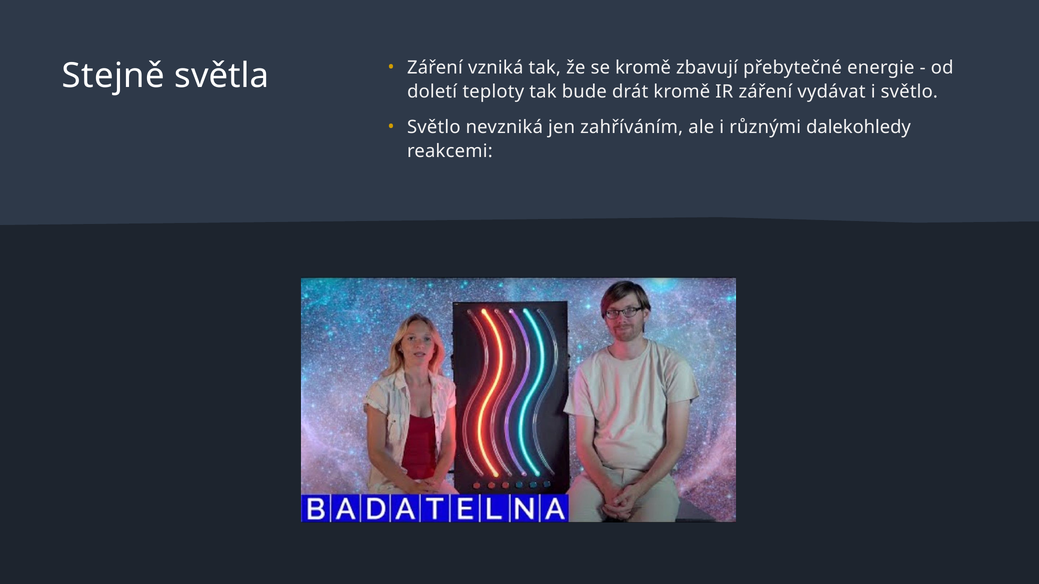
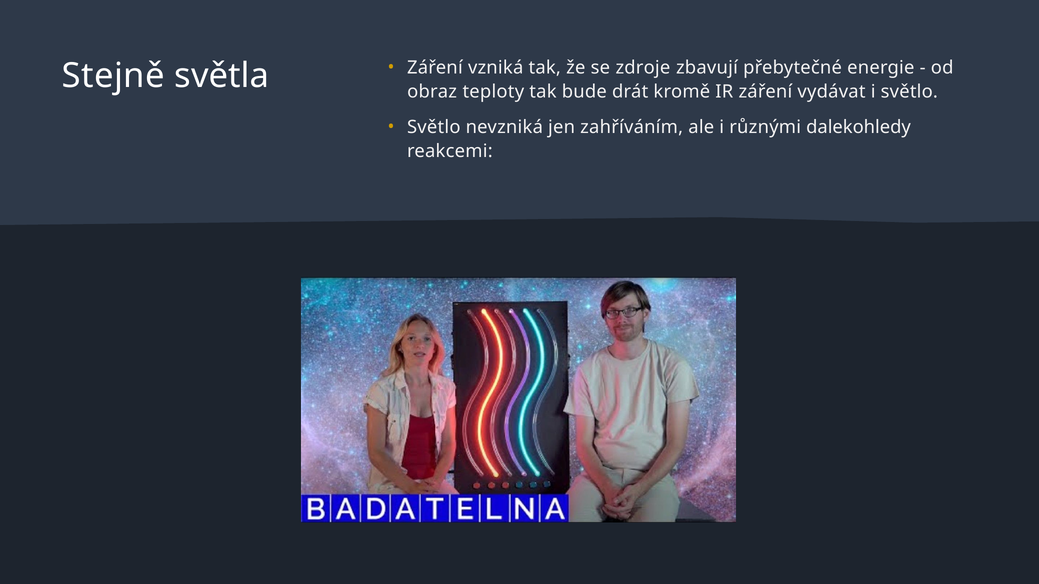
se kromě: kromě -> zdroje (643, 68)
doletí: doletí -> obraz (432, 92)
